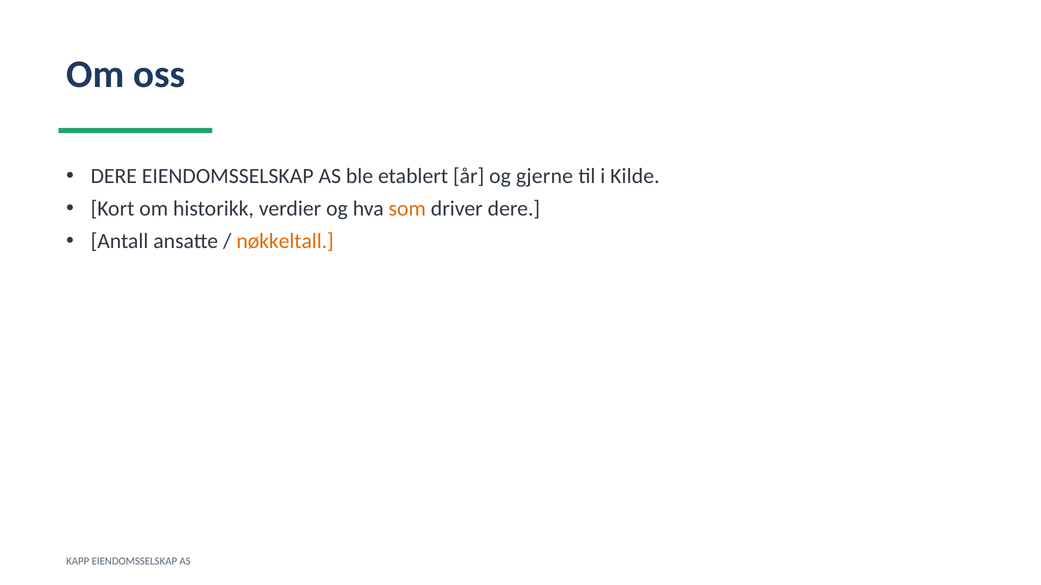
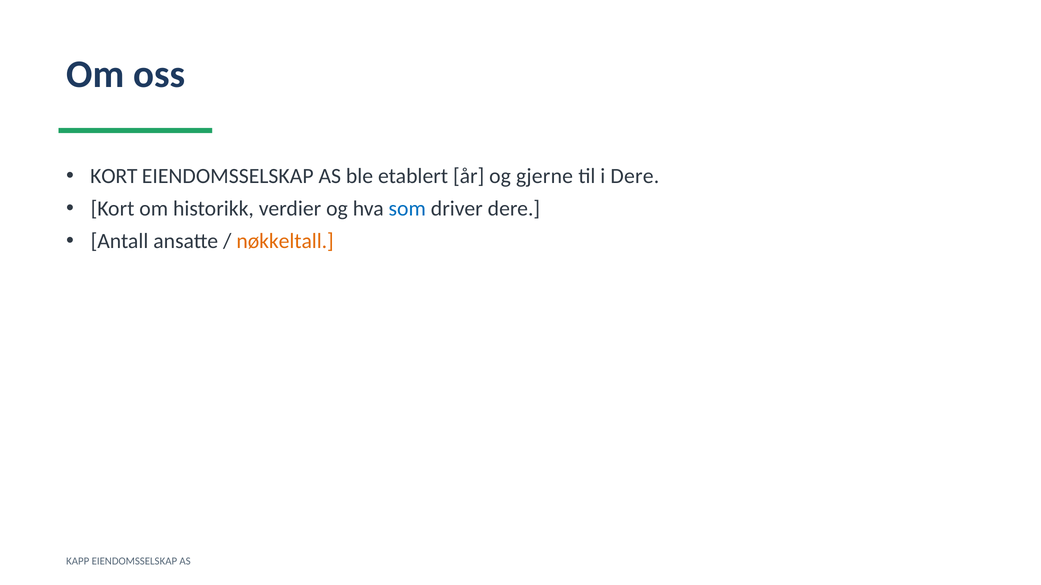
DERE: DERE -> KORT (114, 176)
i Kilde: Kilde -> Dere (635, 176)
som colour: orange -> blue (407, 209)
